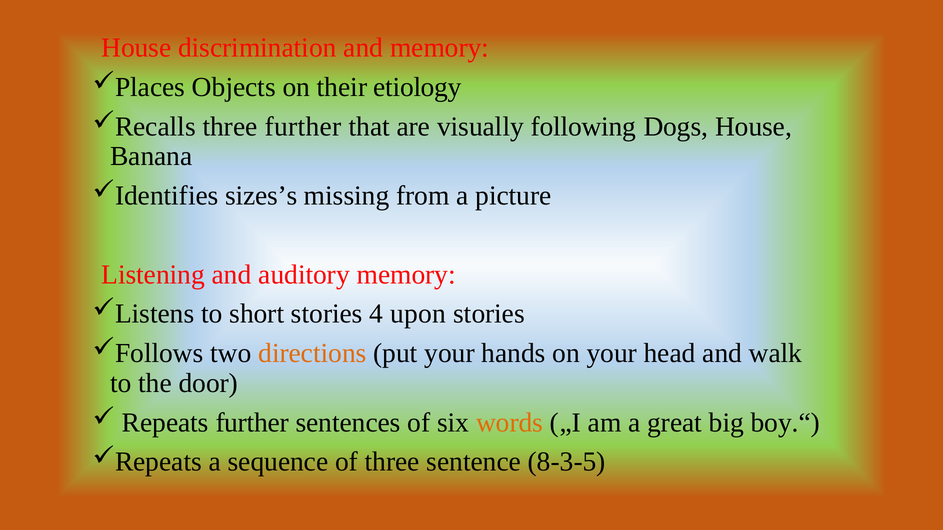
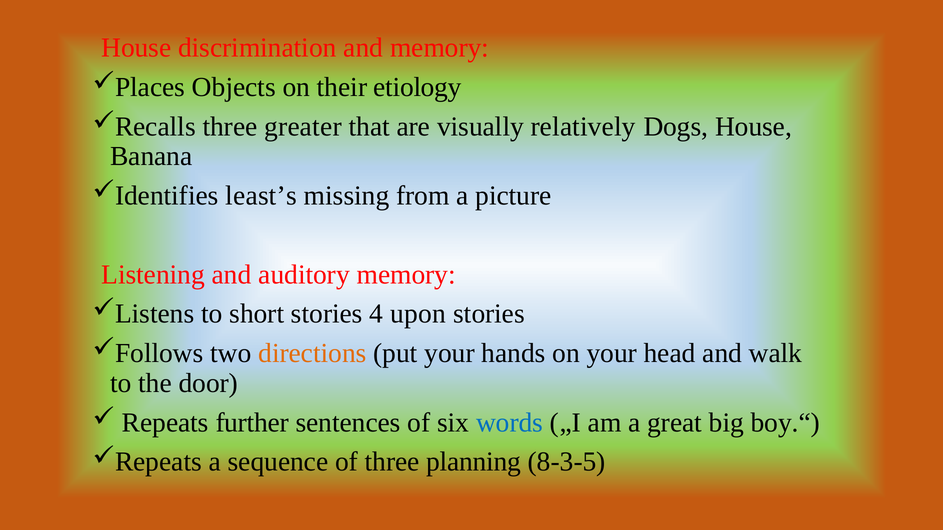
three further: further -> greater (303, 127)
following: following -> relatively (583, 127)
sizes’s: sizes’s -> least’s (261, 196)
words colour: orange -> blue (510, 423)
sentence: sentence -> planning (474, 462)
